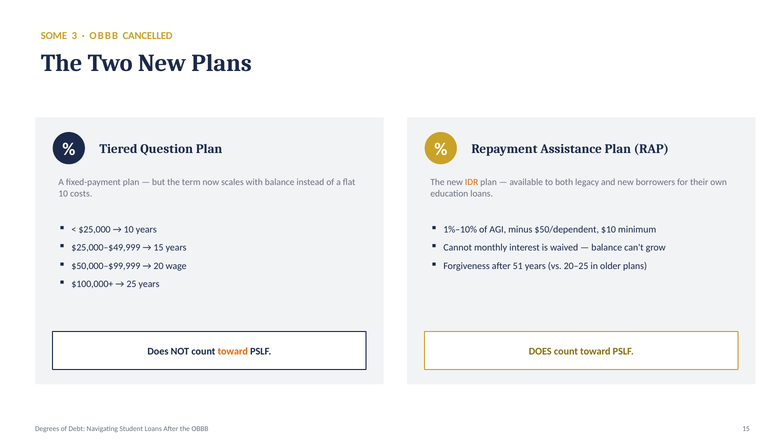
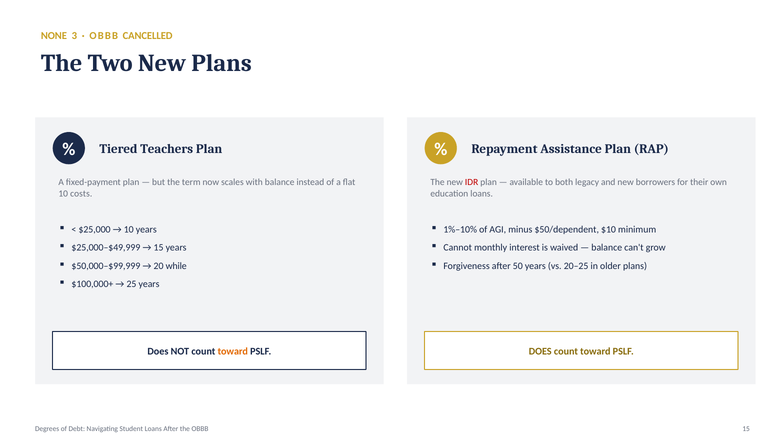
SOME: SOME -> NONE (54, 36)
Question: Question -> Teachers (167, 148)
IDR colour: orange -> red (472, 182)
wage: wage -> while (176, 265)
51: 51 -> 50 (518, 265)
